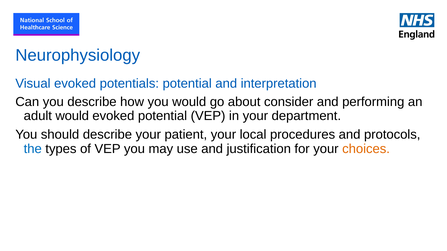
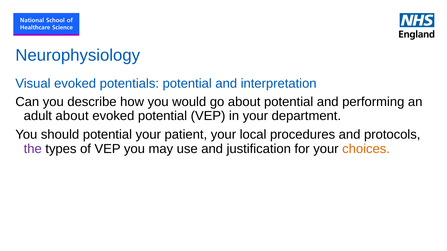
about consider: consider -> potential (289, 102)
adult would: would -> about (72, 116)
should describe: describe -> potential (107, 135)
the colour: blue -> purple (33, 149)
